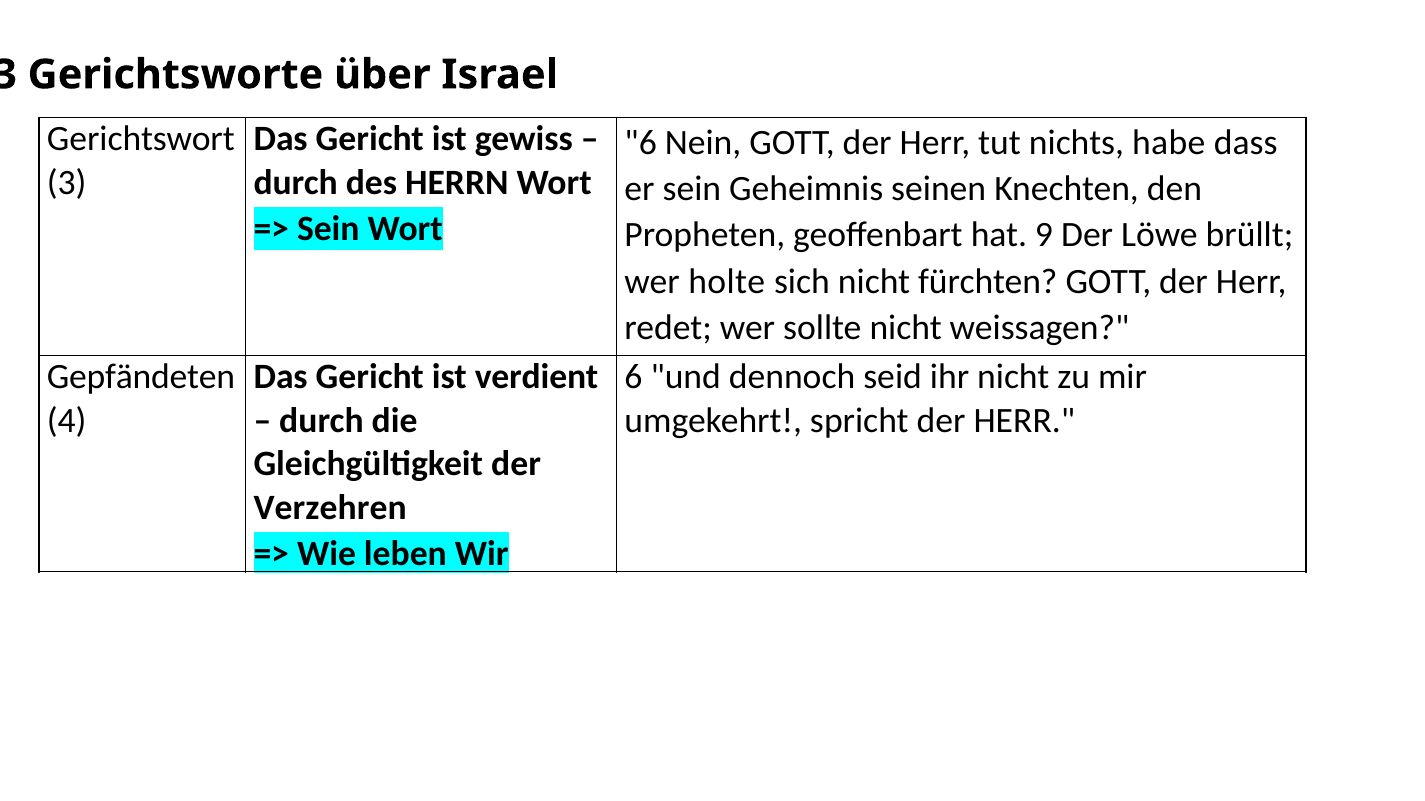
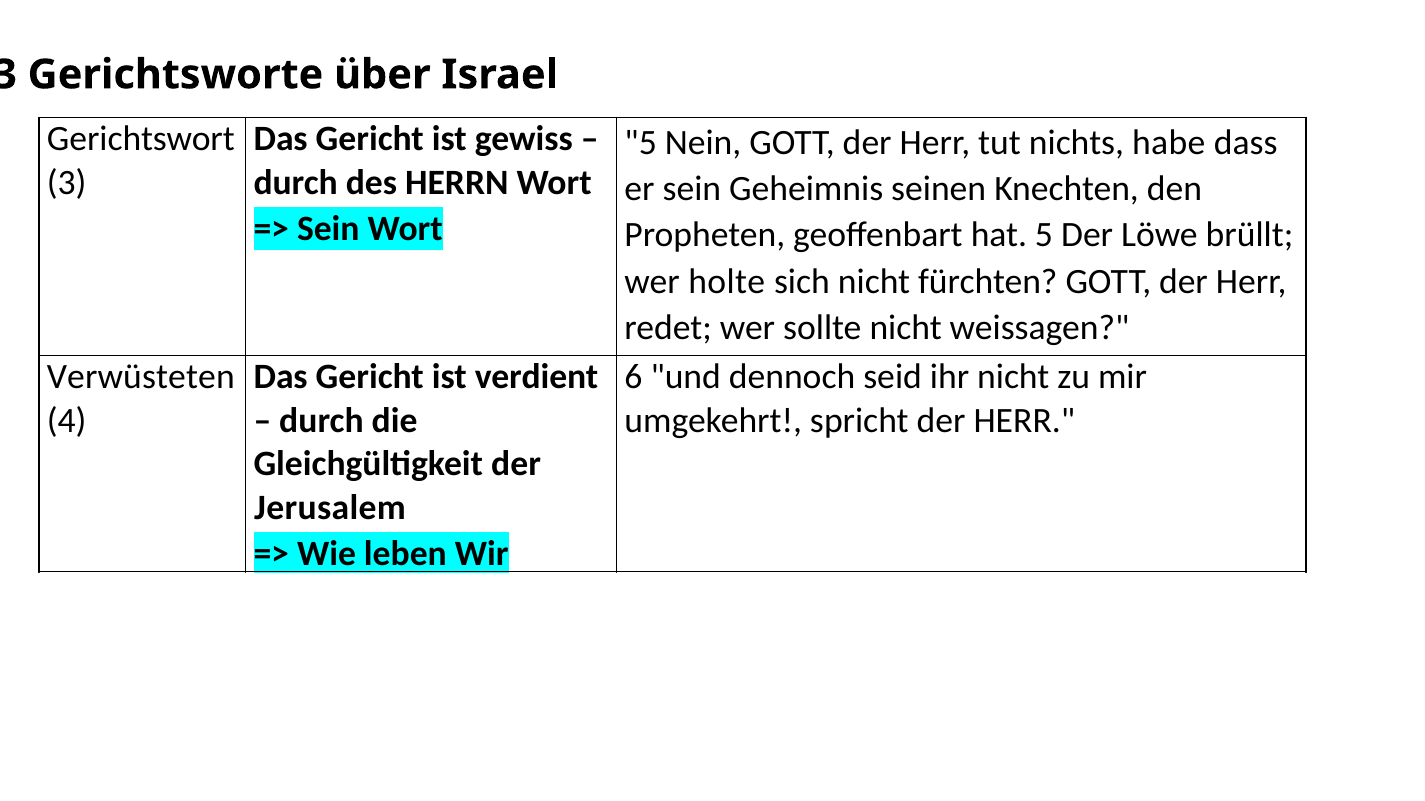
6: 6 -> 5 (641, 142)
hat 9: 9 -> 5 (1044, 235)
Gepfändeten: Gepfändeten -> Verwüsteten (141, 377)
Verzehren: Verzehren -> Jerusalem (330, 508)
